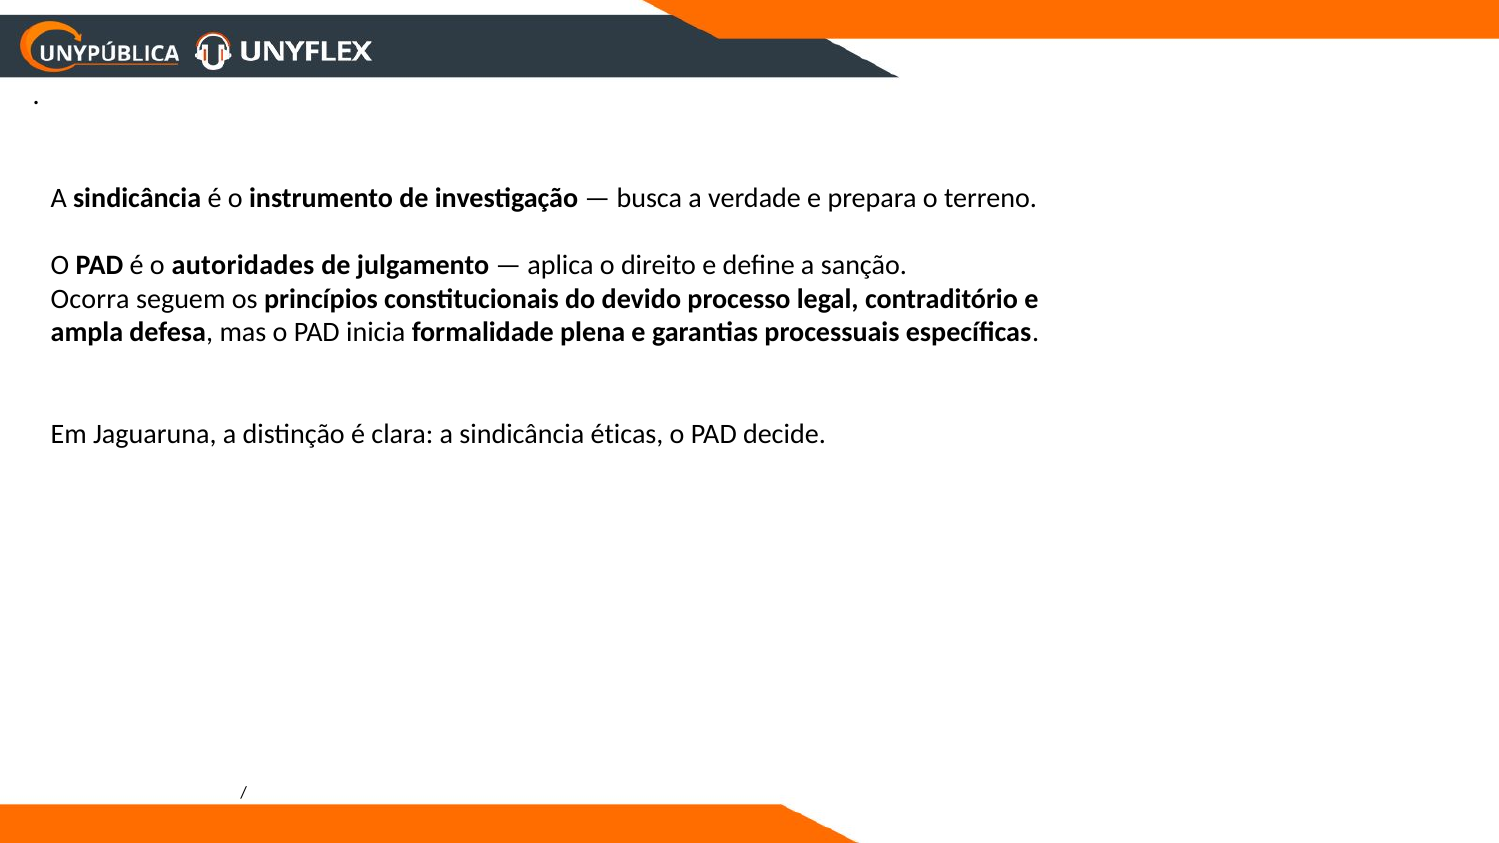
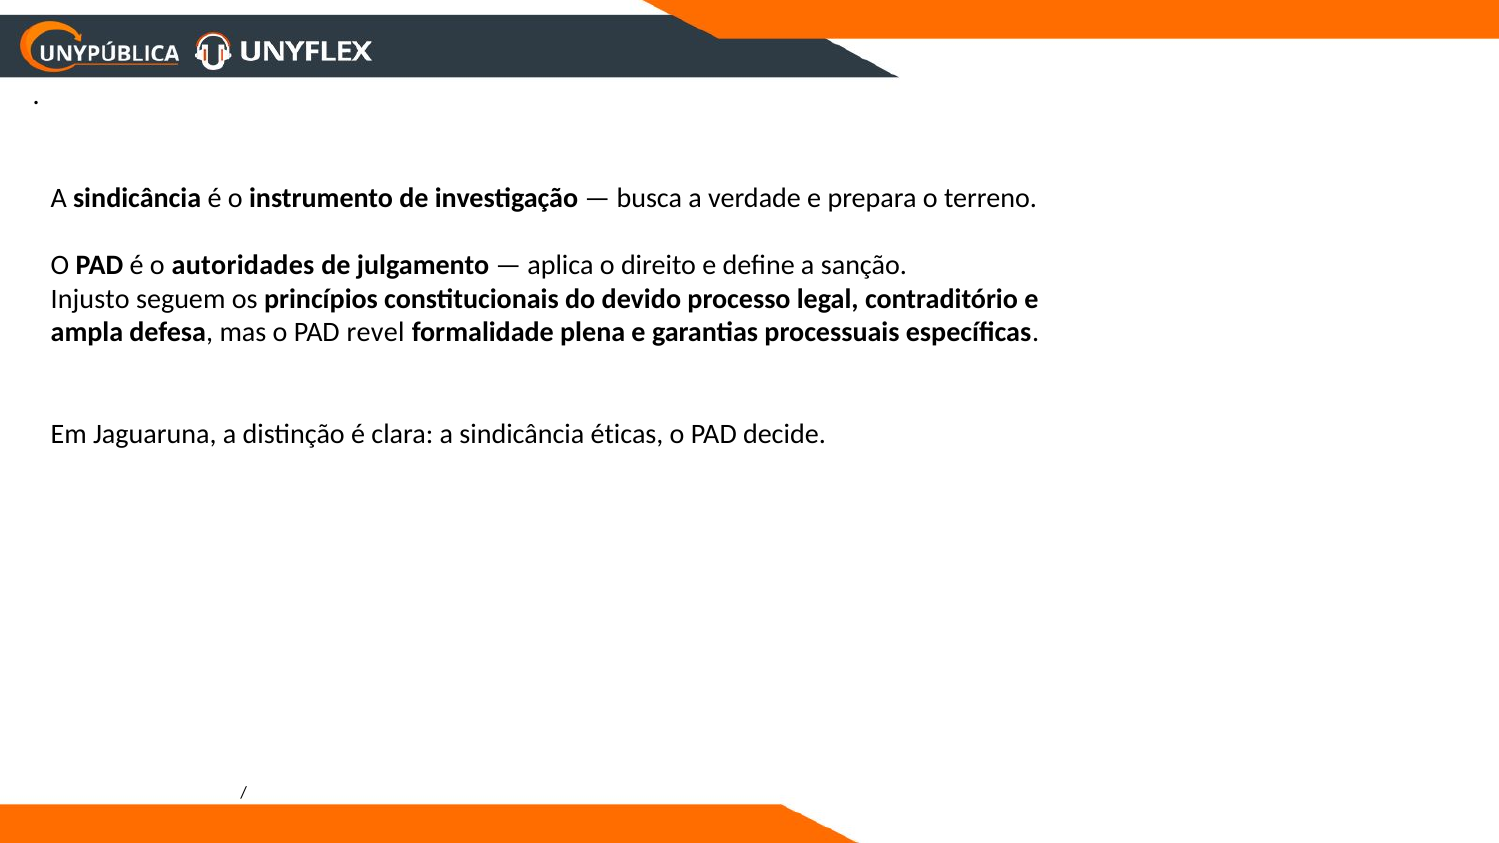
Ocorra: Ocorra -> Injusto (90, 299)
inicia: inicia -> revel (376, 333)
